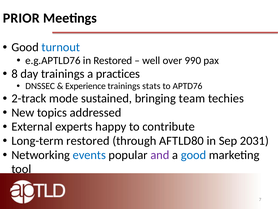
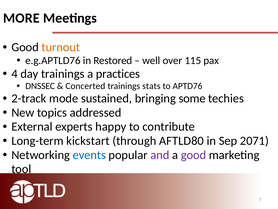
PRIOR: PRIOR -> MORE (21, 18)
turnout colour: blue -> orange (61, 47)
990: 990 -> 115 (193, 60)
8: 8 -> 4 (15, 74)
Experience: Experience -> Concerted (85, 86)
team: team -> some (192, 98)
Long-term restored: restored -> kickstart (88, 140)
2031: 2031 -> 2071 (254, 140)
good colour: blue -> purple (193, 155)
